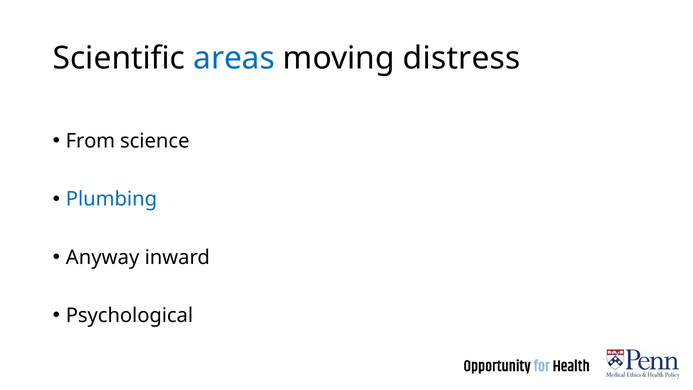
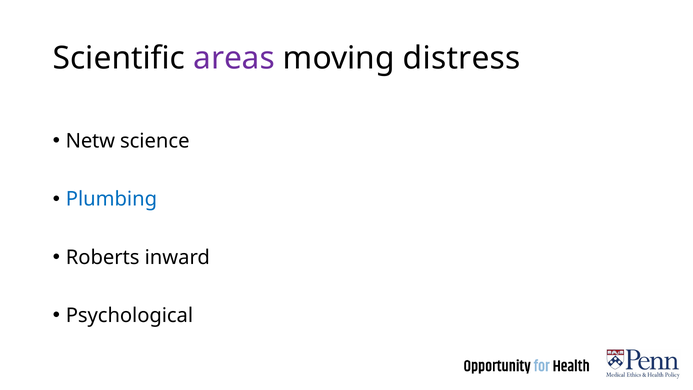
areas colour: blue -> purple (234, 58)
From: From -> Netw (90, 141)
Anyway: Anyway -> Roberts (103, 257)
